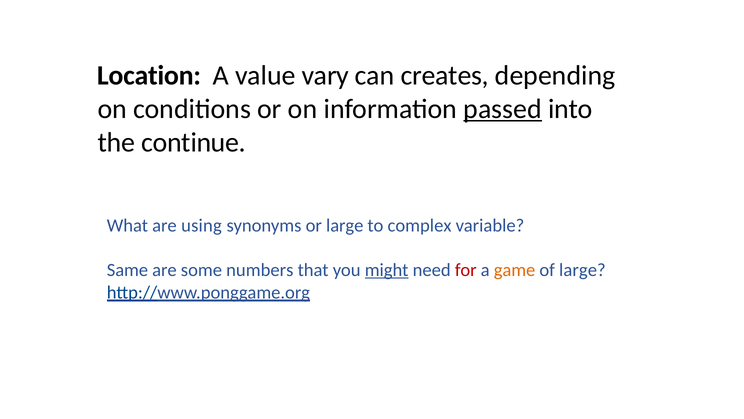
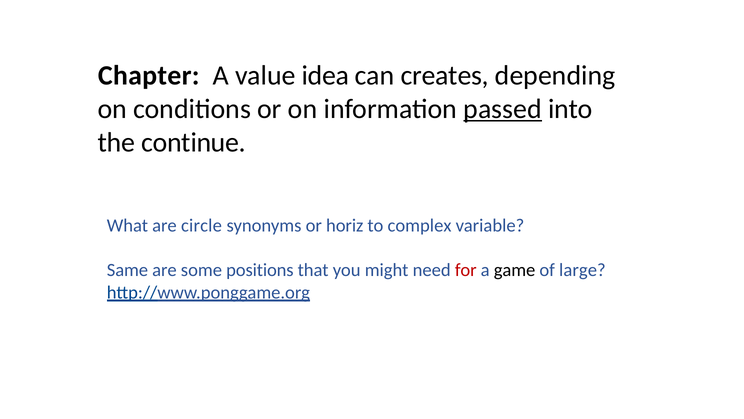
Location: Location -> Chapter (149, 75)
vary: vary -> idea (325, 75)
using: using -> circle (201, 225)
or large: large -> horiz (345, 225)
numbers: numbers -> positions (260, 270)
might underline: present -> none (387, 270)
game colour: orange -> black (515, 270)
